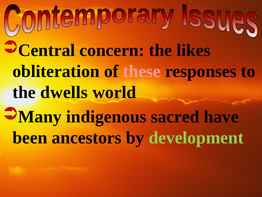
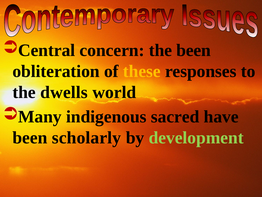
the likes: likes -> been (194, 50)
these colour: pink -> yellow (142, 71)
ancestors: ancestors -> scholarly (87, 137)
